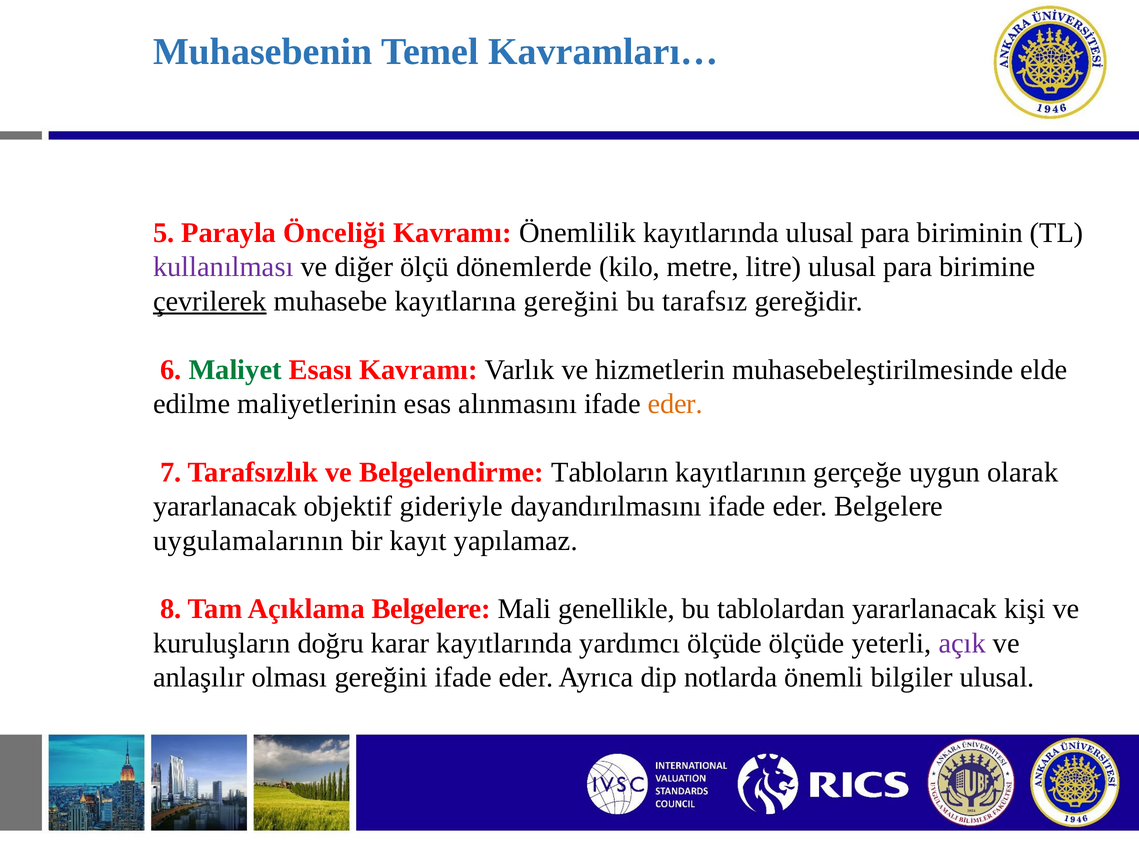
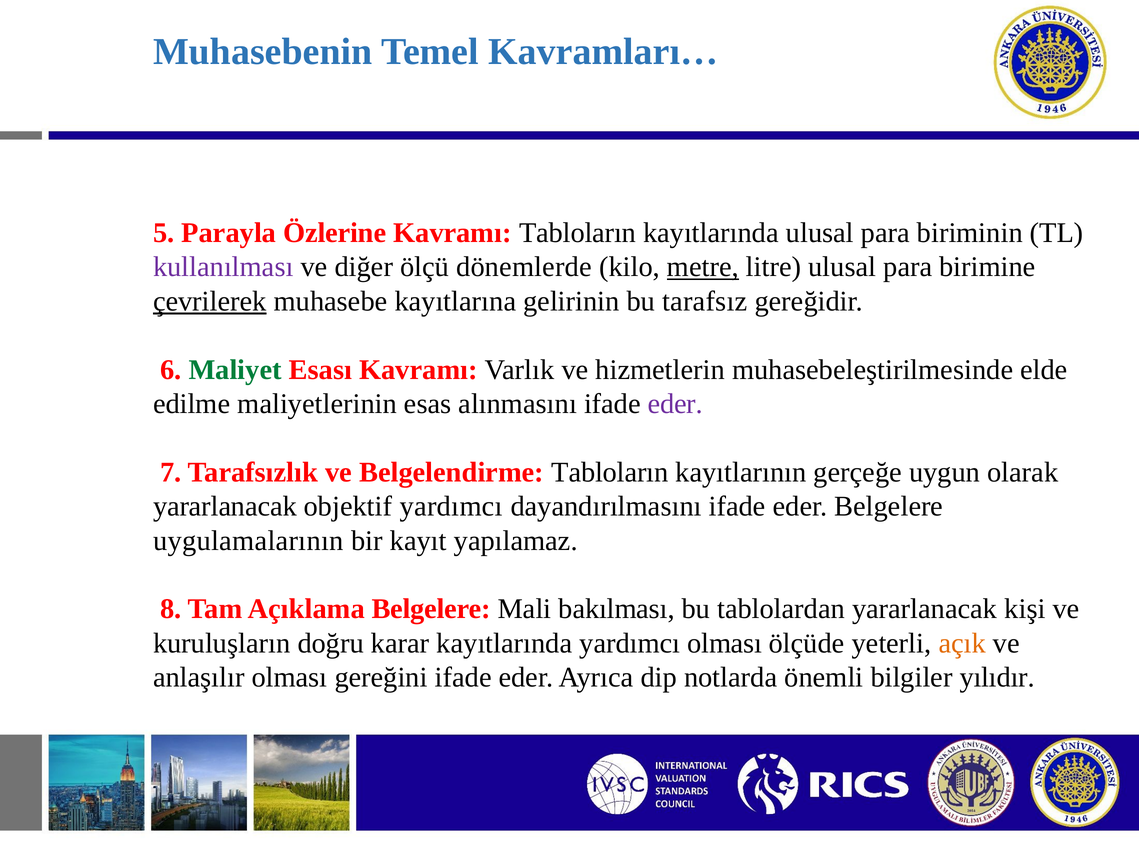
Önceliği: Önceliği -> Özlerine (335, 233)
Kavramı Önemlilik: Önemlilik -> Tabloların (578, 233)
metre underline: none -> present (703, 267)
kayıtlarına gereğini: gereğini -> gelirinin (571, 301)
eder colour: orange -> purple (675, 404)
objektif gideriyle: gideriyle -> yardımcı (451, 506)
genellikle: genellikle -> bakılması (617, 609)
yardımcı ölçüde: ölçüde -> olması (725, 643)
açık colour: purple -> orange (962, 643)
bilgiler ulusal: ulusal -> yılıdır (997, 677)
